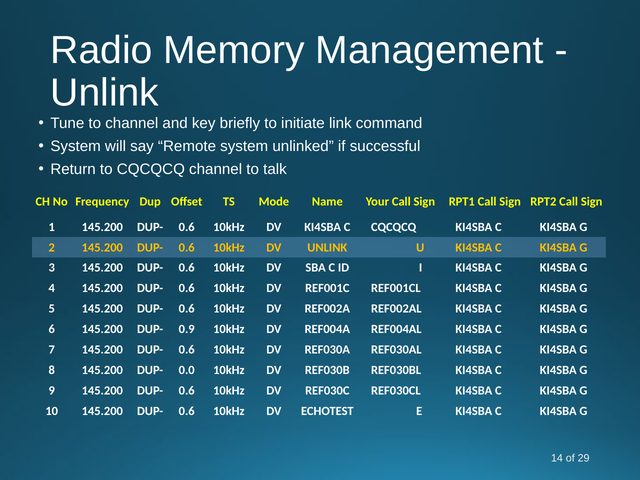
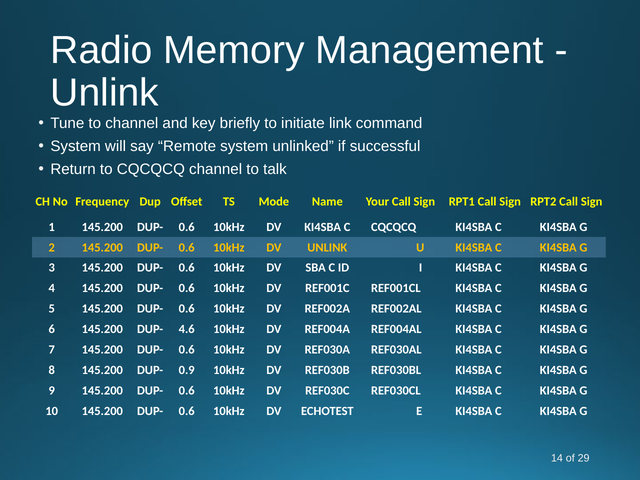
0.9: 0.9 -> 4.6 (187, 329)
0.0: 0.0 -> 0.9 (187, 370)
